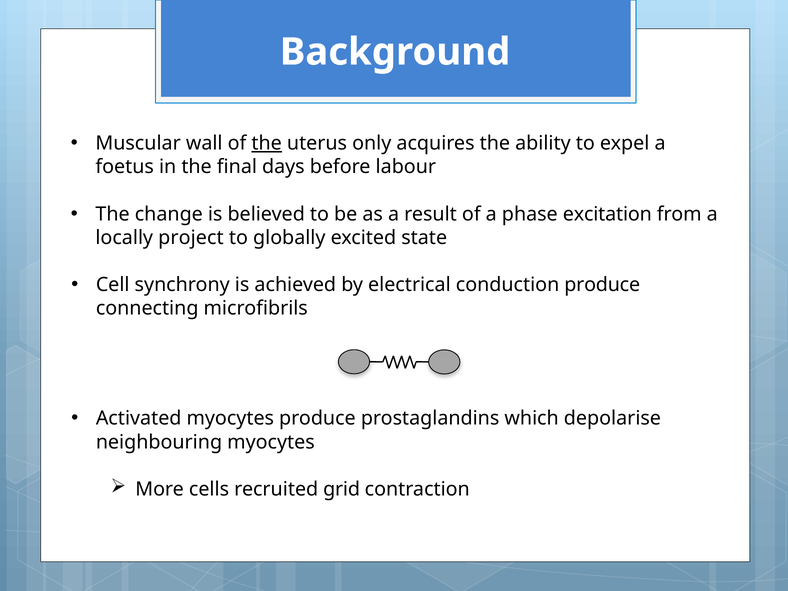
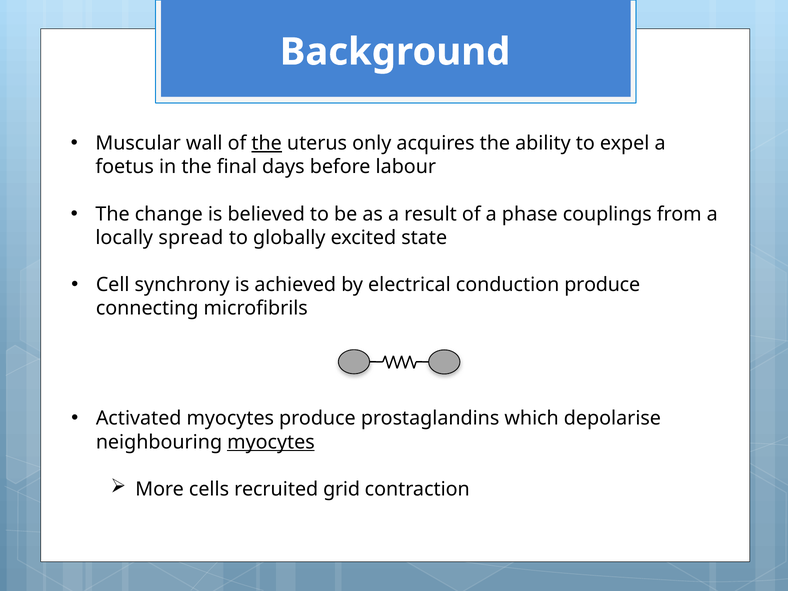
excitation: excitation -> couplings (607, 214)
project: project -> spread (191, 238)
myocytes underline: none -> present (271, 442)
